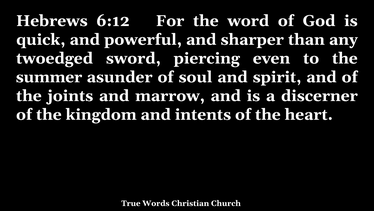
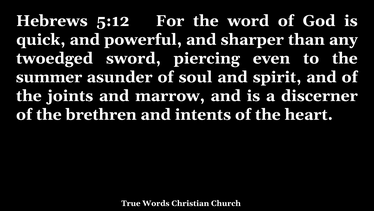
6:12: 6:12 -> 5:12 (113, 21)
kingdom: kingdom -> brethren (101, 114)
